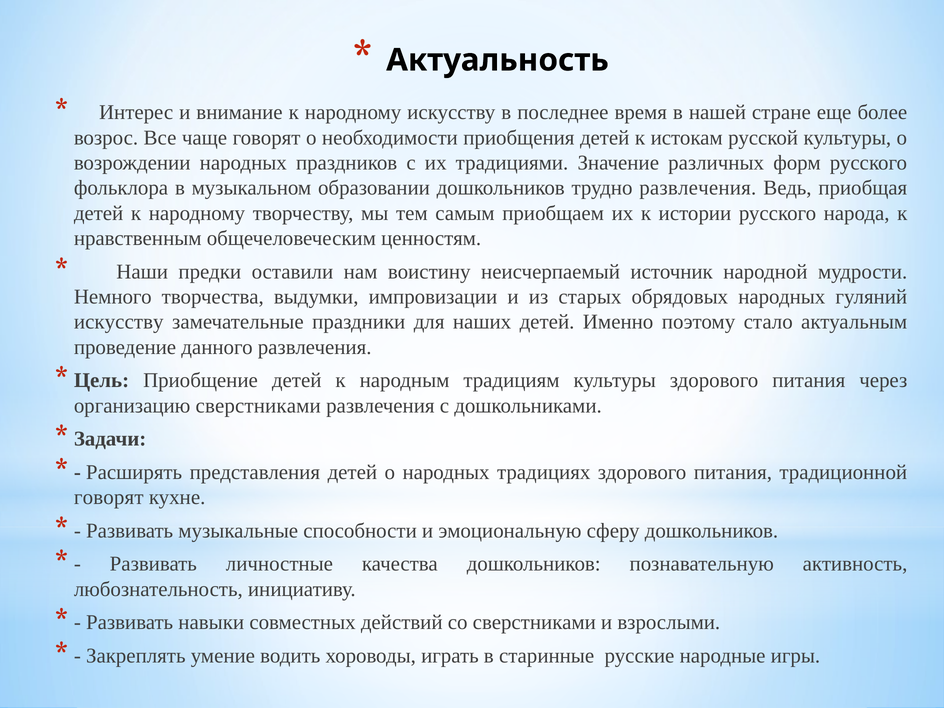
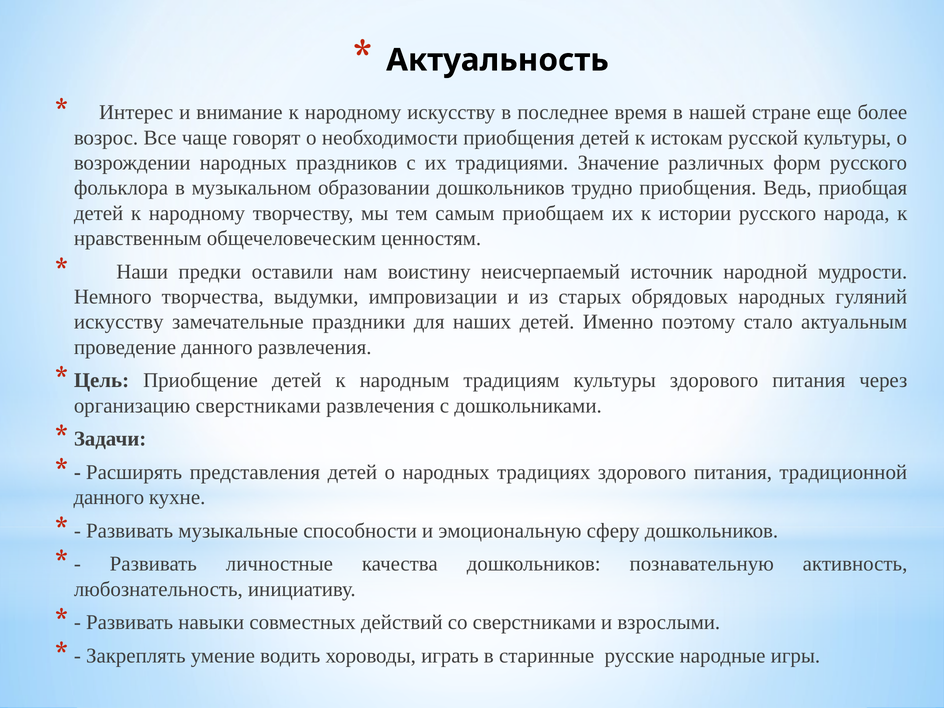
трудно развлечения: развлечения -> приобщения (698, 188)
говорят: говорят -> данного (109, 497)
